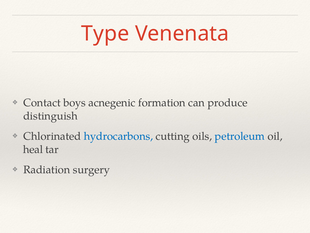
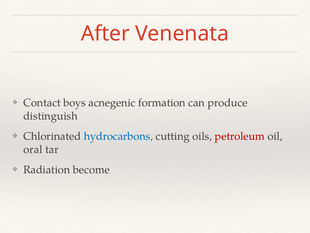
Type: Type -> After (105, 33)
petroleum colour: blue -> red (240, 136)
heal: heal -> oral (33, 149)
surgery: surgery -> become (91, 170)
